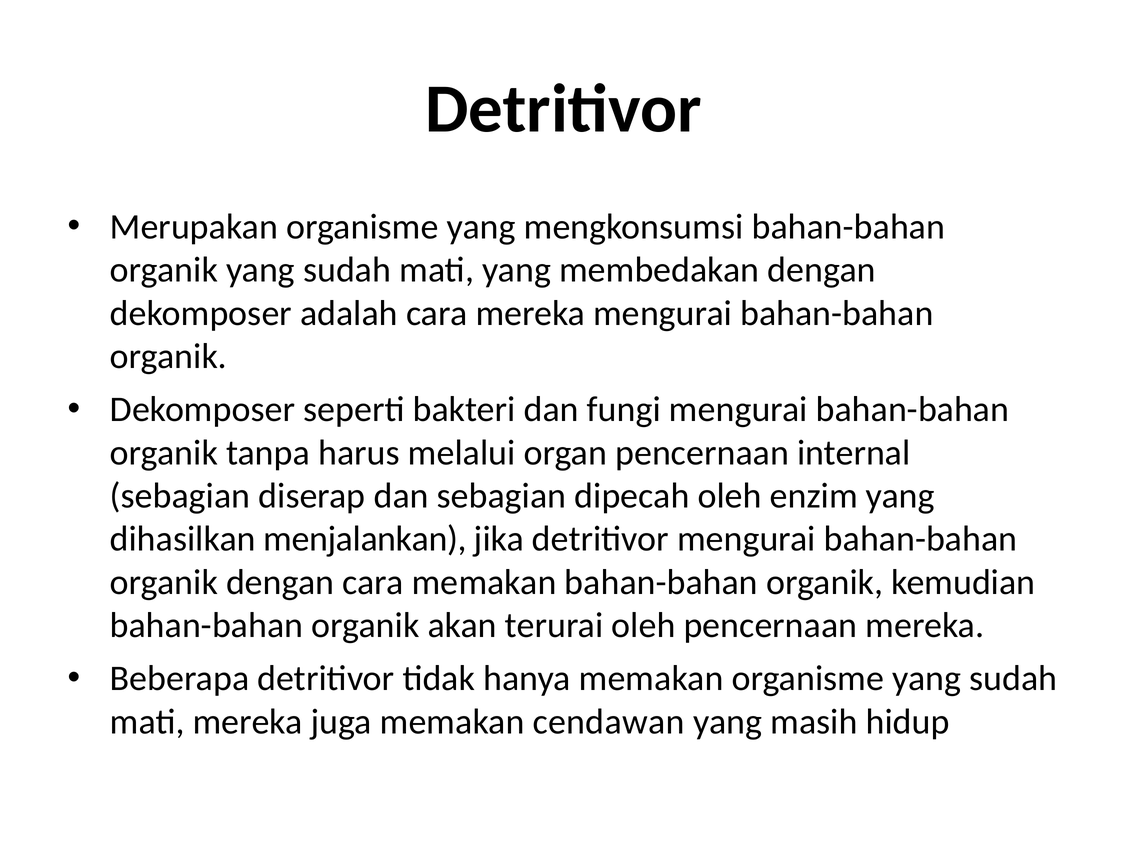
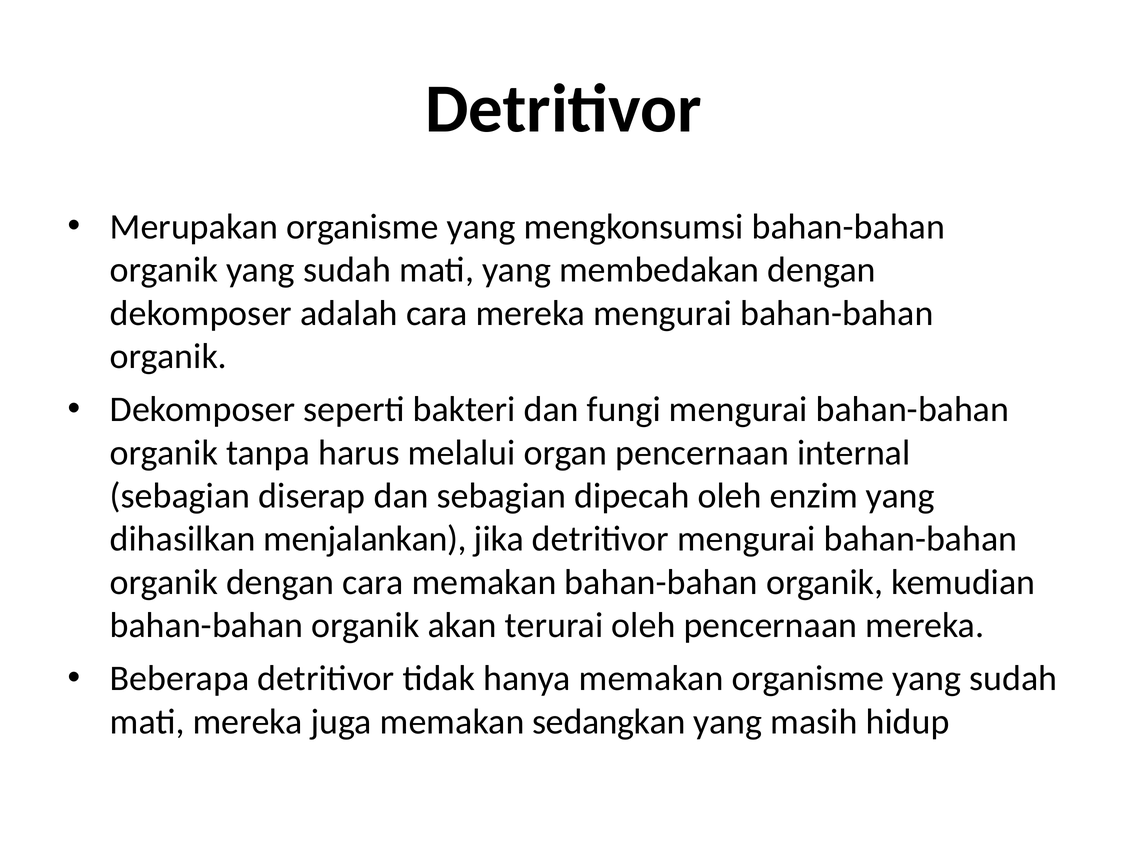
cendawan: cendawan -> sedangkan (609, 722)
